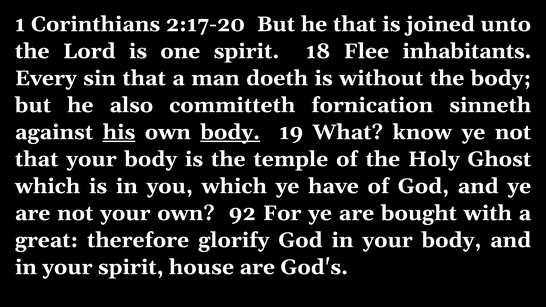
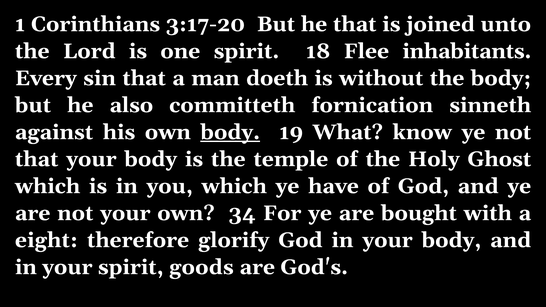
2:17-20: 2:17-20 -> 3:17-20 (205, 24)
his underline: present -> none (119, 132)
92: 92 -> 34 (242, 213)
great: great -> eight (46, 240)
house: house -> goods (201, 267)
